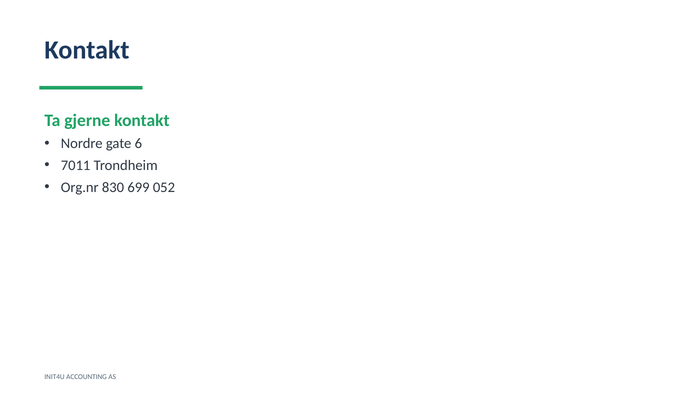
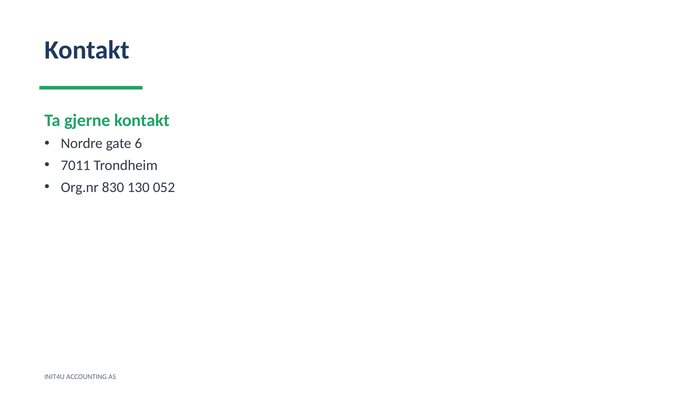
699: 699 -> 130 (138, 187)
